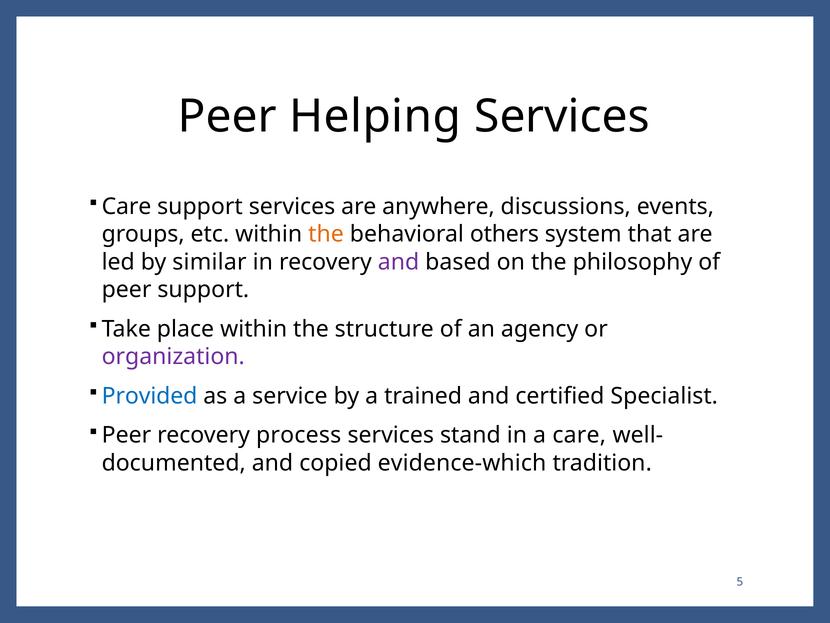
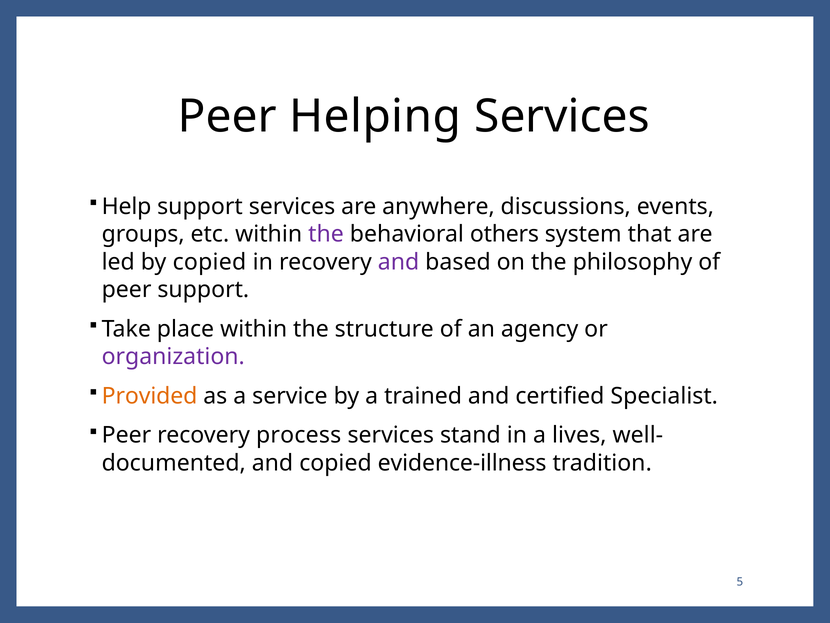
Care: Care -> Help (127, 206)
the colour: orange -> purple (326, 234)
by similar: similar -> copied (209, 262)
Provided colour: blue -> orange (150, 396)
a care: care -> lives (579, 435)
evidence-which: evidence-which -> evidence-illness (462, 463)
